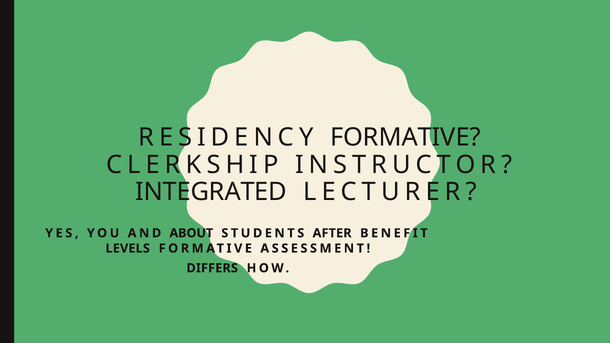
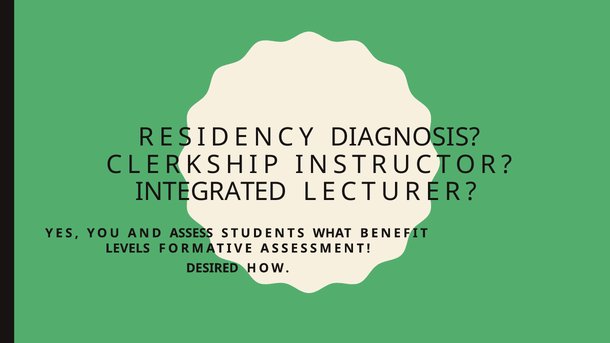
RESIDENCY FORMATIVE: FORMATIVE -> DIAGNOSIS (405, 137)
ABOUT: ABOUT -> ASSESS (191, 233)
AFTER: AFTER -> WHAT (332, 233)
DIFFERS: DIFFERS -> DESIRED (212, 268)
